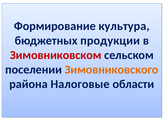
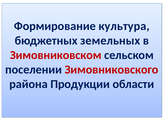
продукции: продукции -> земельных (110, 41)
Зимовниковского colour: orange -> red (111, 70)
Налоговые: Налоговые -> Продукции (80, 85)
